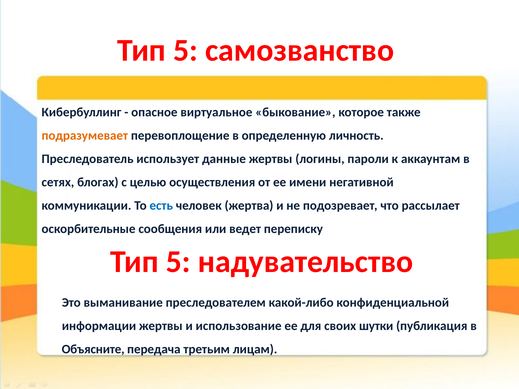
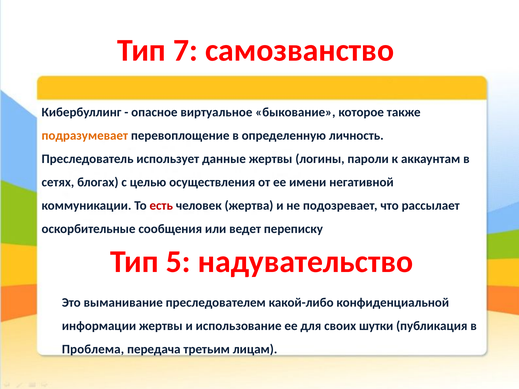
5: 5 -> 7 (185, 50)
есть colour: blue -> red (161, 206)
Объясните: Объясните -> Проблема (93, 350)
